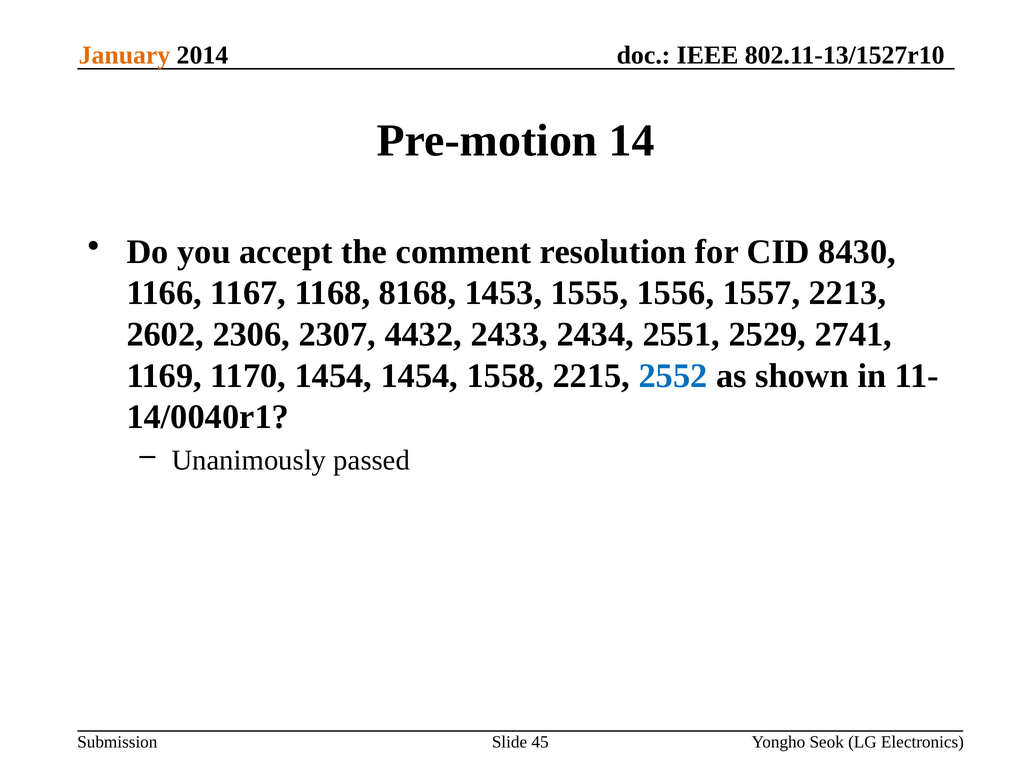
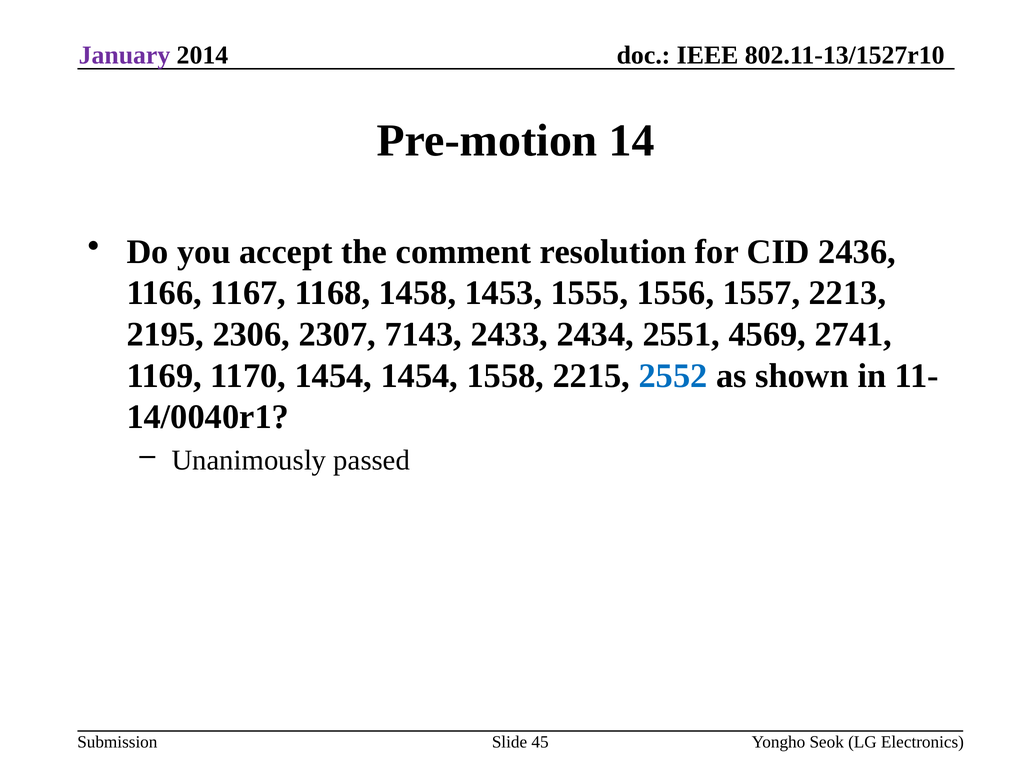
January colour: orange -> purple (124, 55)
8430: 8430 -> 2436 (857, 252)
8168: 8168 -> 1458 (417, 293)
2602: 2602 -> 2195 (165, 334)
4432: 4432 -> 7143 (423, 334)
2529: 2529 -> 4569 (767, 334)
